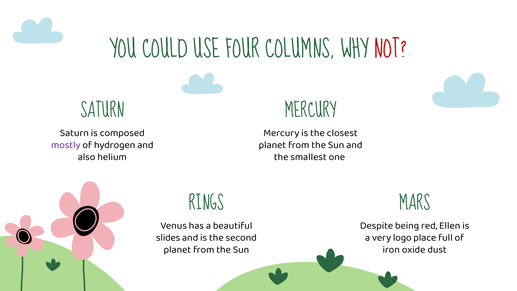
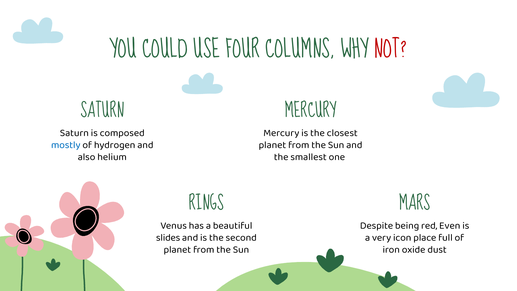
mostly colour: purple -> blue (66, 145)
Ellen: Ellen -> Even (450, 225)
logo: logo -> icon (402, 237)
